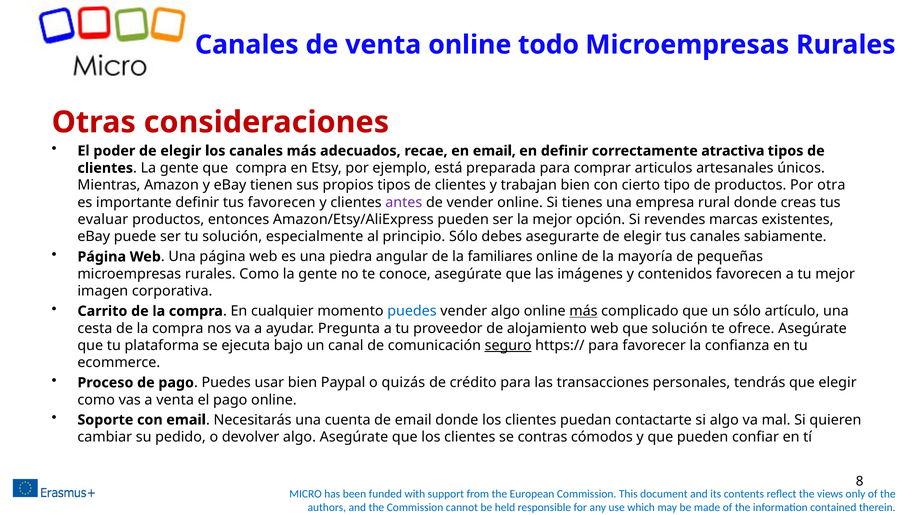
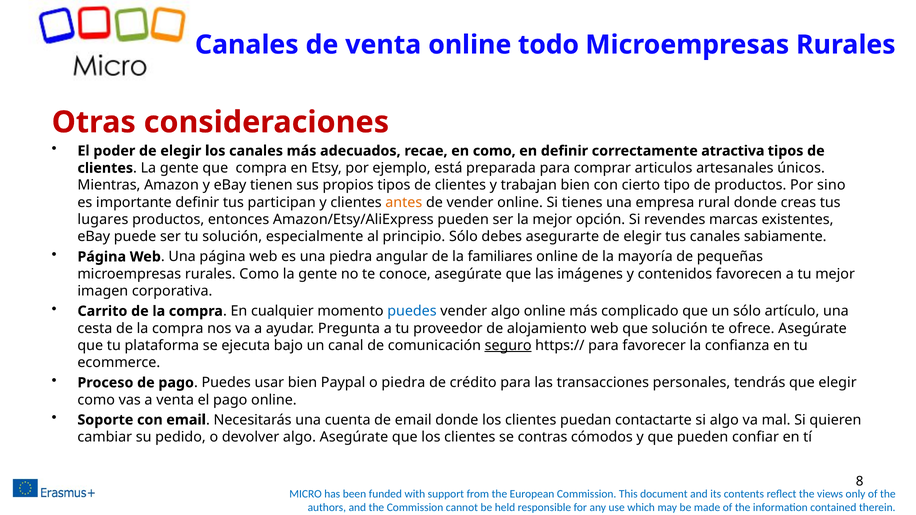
en email: email -> como (494, 151)
otra: otra -> sino (831, 185)
tus favorecen: favorecen -> participan (282, 202)
antes colour: purple -> orange (404, 202)
evaluar: evaluar -> lugares (103, 220)
más underline: present -> none (583, 311)
o quizás: quizás -> piedra (403, 383)
